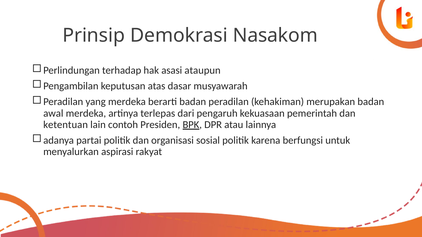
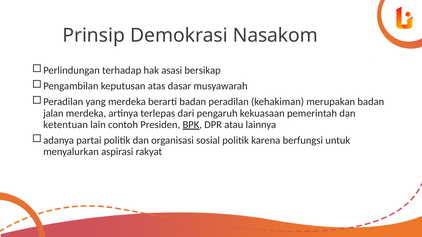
ataupun: ataupun -> bersikap (203, 70)
awal: awal -> jalan (53, 113)
